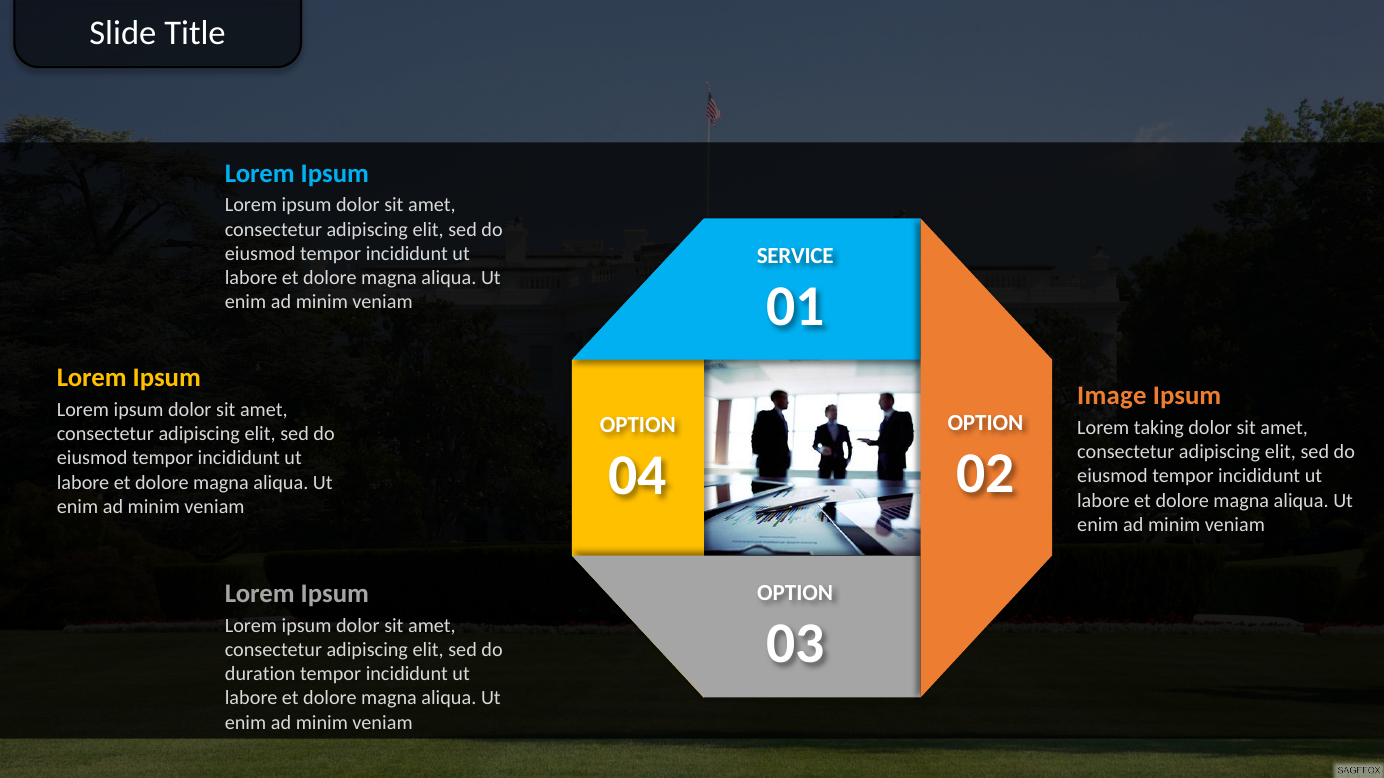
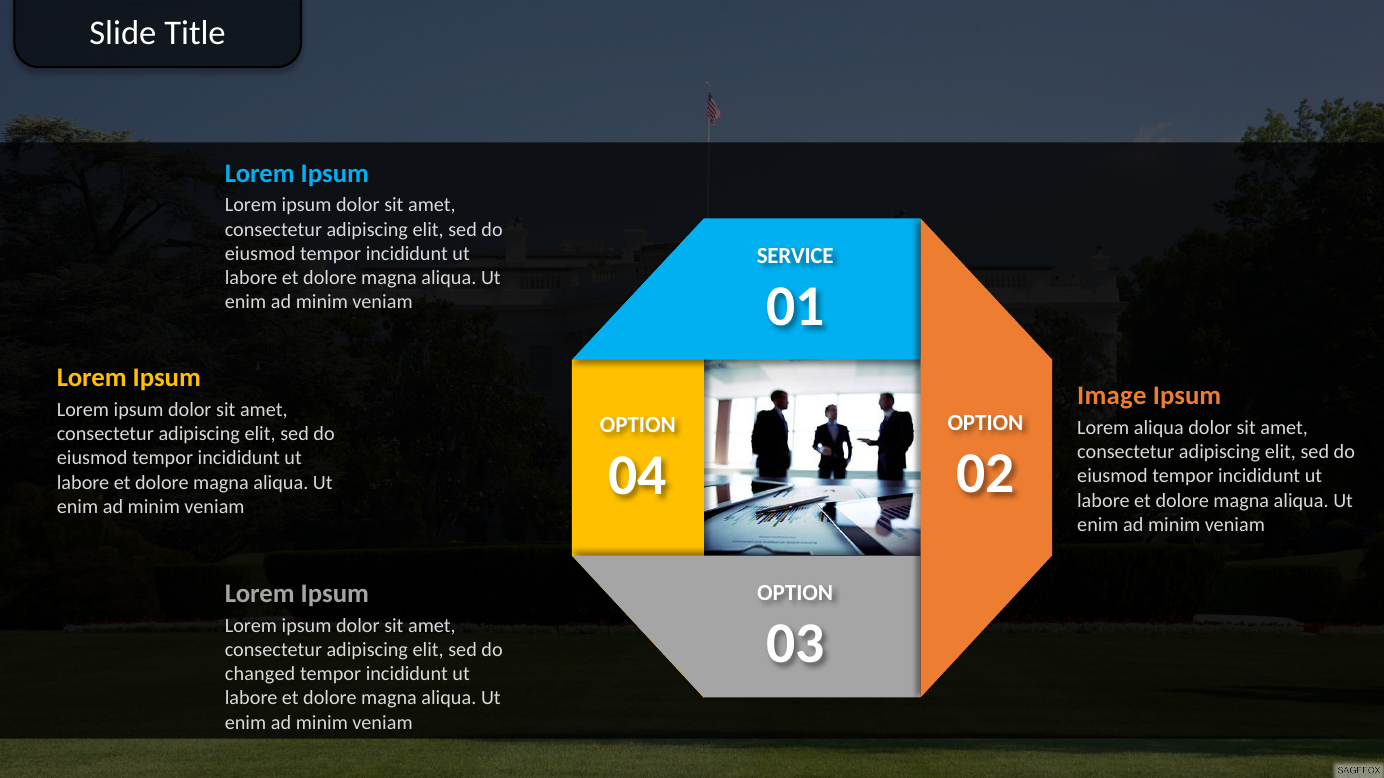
Lorem taking: taking -> aliqua (1159, 428)
duration: duration -> changed (260, 675)
